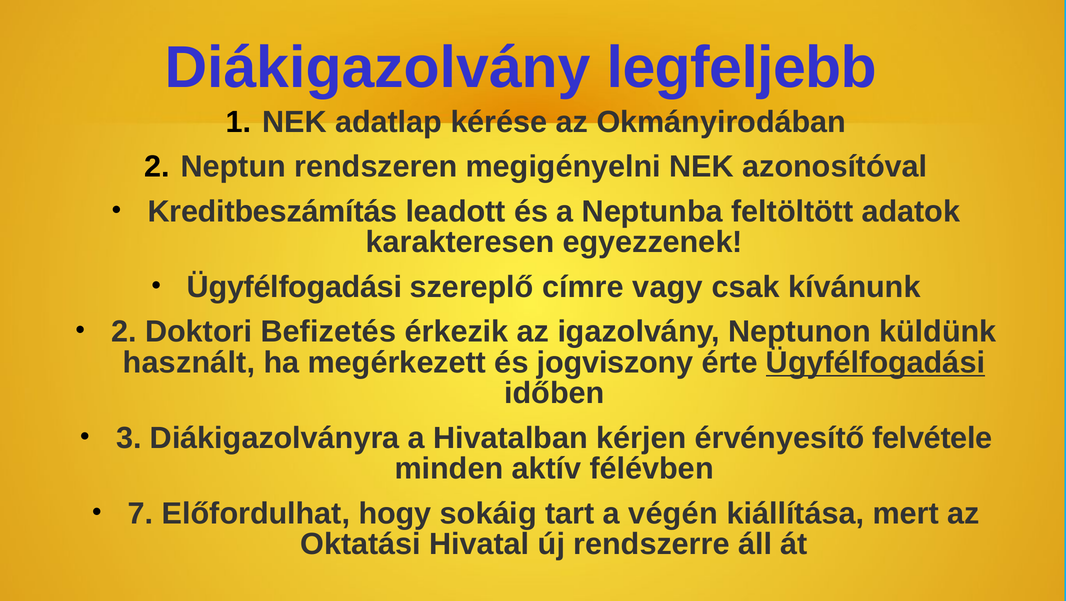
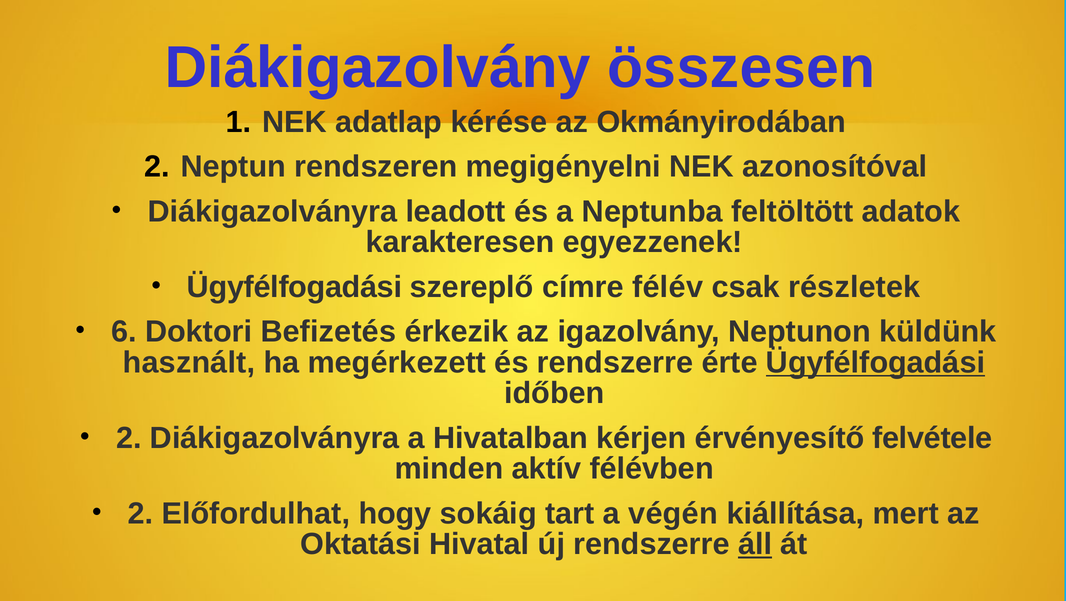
legfeljebb: legfeljebb -> összesen (741, 68)
Kreditbeszámítás: Kreditbeszámítás -> Diákigazolványra (272, 211)
vagy: vagy -> félév (668, 287)
kívánunk: kívánunk -> részletek (854, 287)
2: 2 -> 6 (124, 332)
és jogviszony: jogviszony -> rendszerre (615, 363)
3: 3 -> 2 (129, 438)
7: 7 -> 2 (141, 514)
áll underline: none -> present (755, 544)
